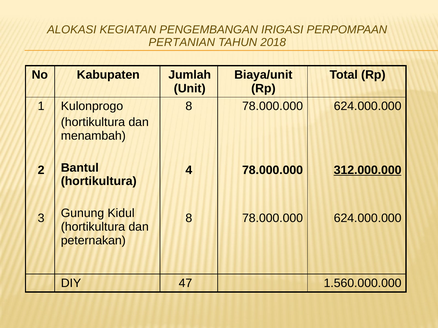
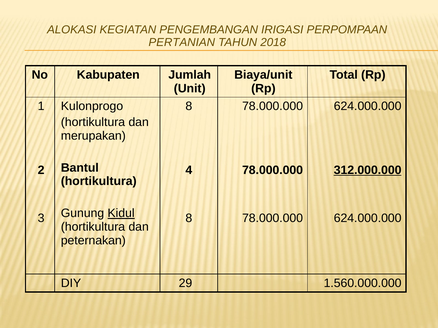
menambah: menambah -> merupakan (93, 136)
Kidul underline: none -> present (121, 214)
47: 47 -> 29 (185, 284)
